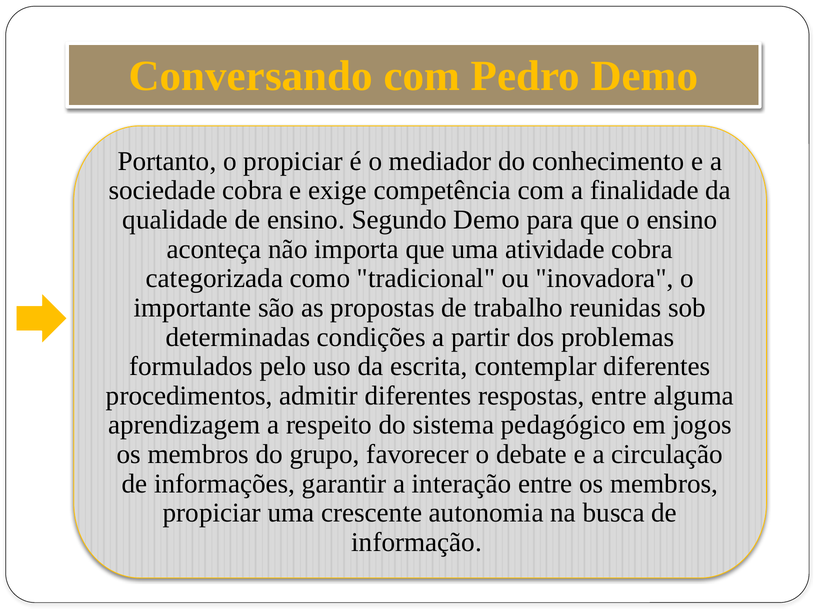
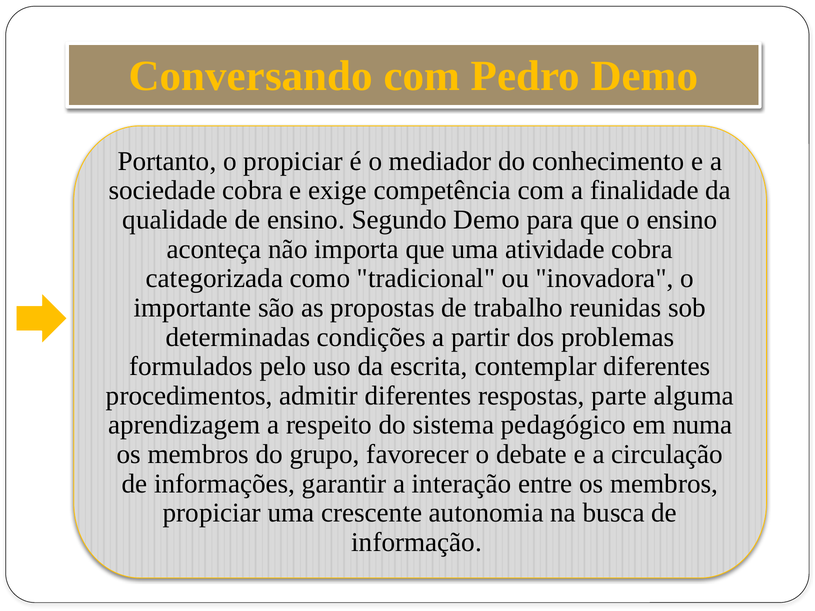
respostas entre: entre -> parte (619, 396)
jogos: jogos -> numa (702, 425)
